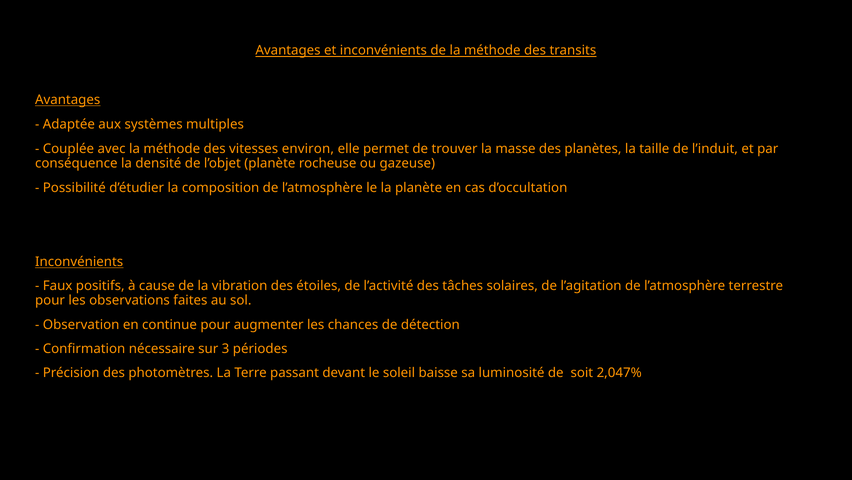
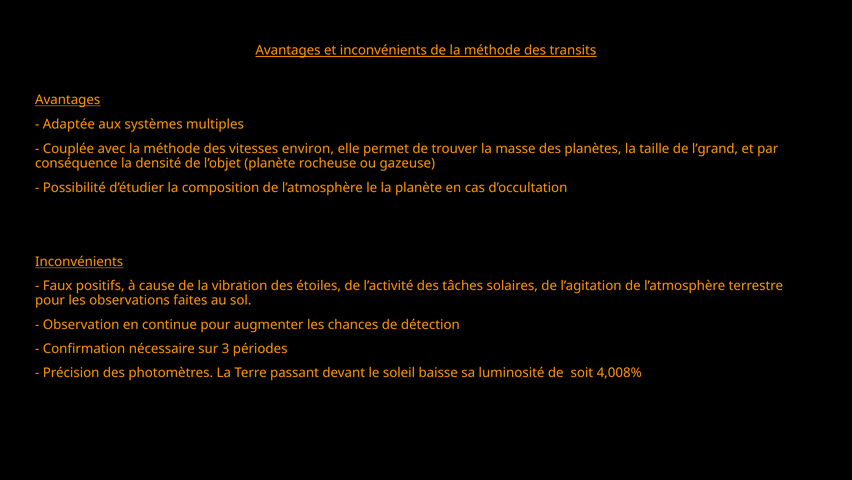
l’induit: l’induit -> l’grand (715, 149)
2,047%: 2,047% -> 4,008% (619, 372)
